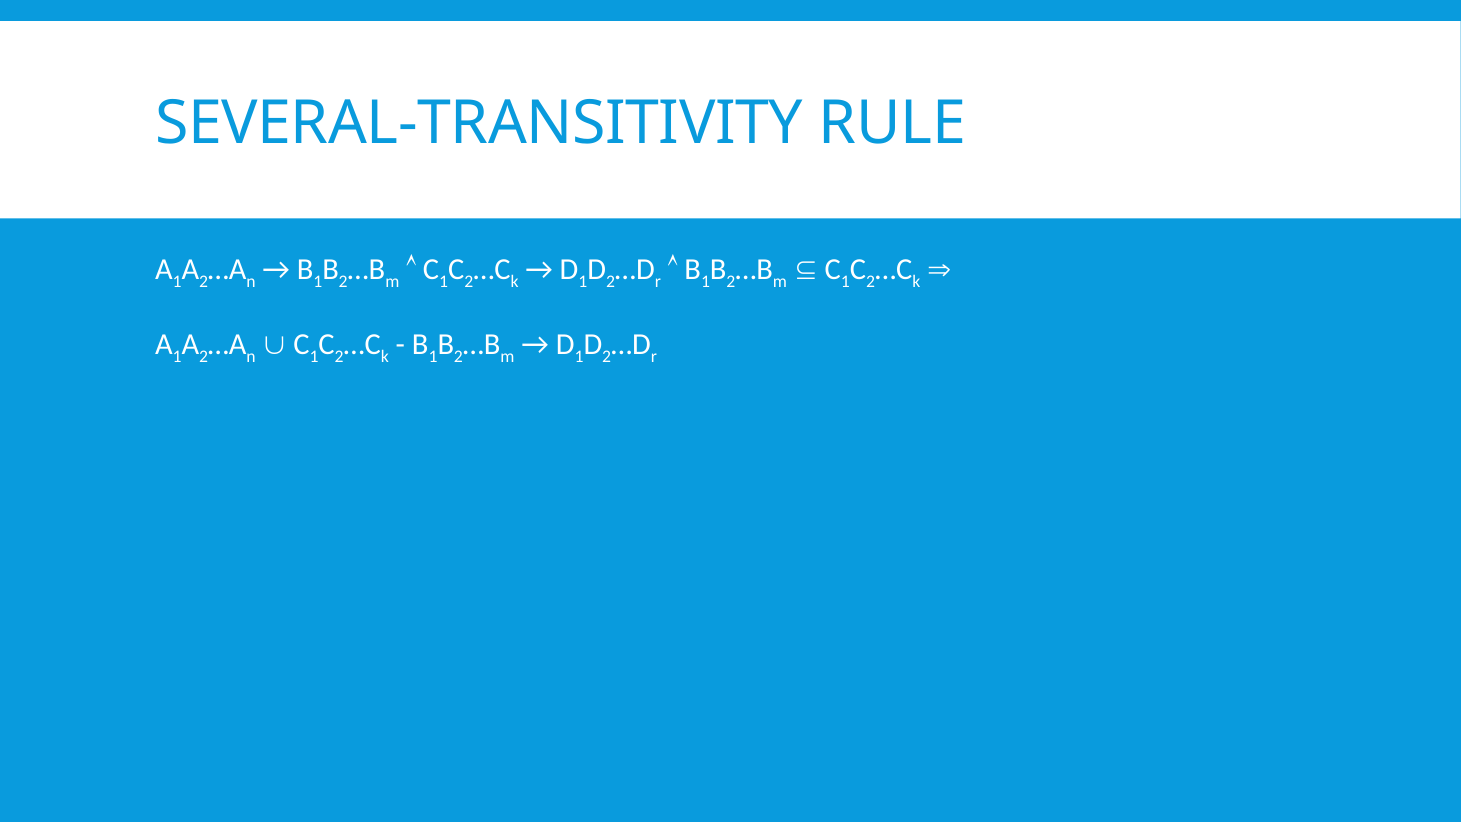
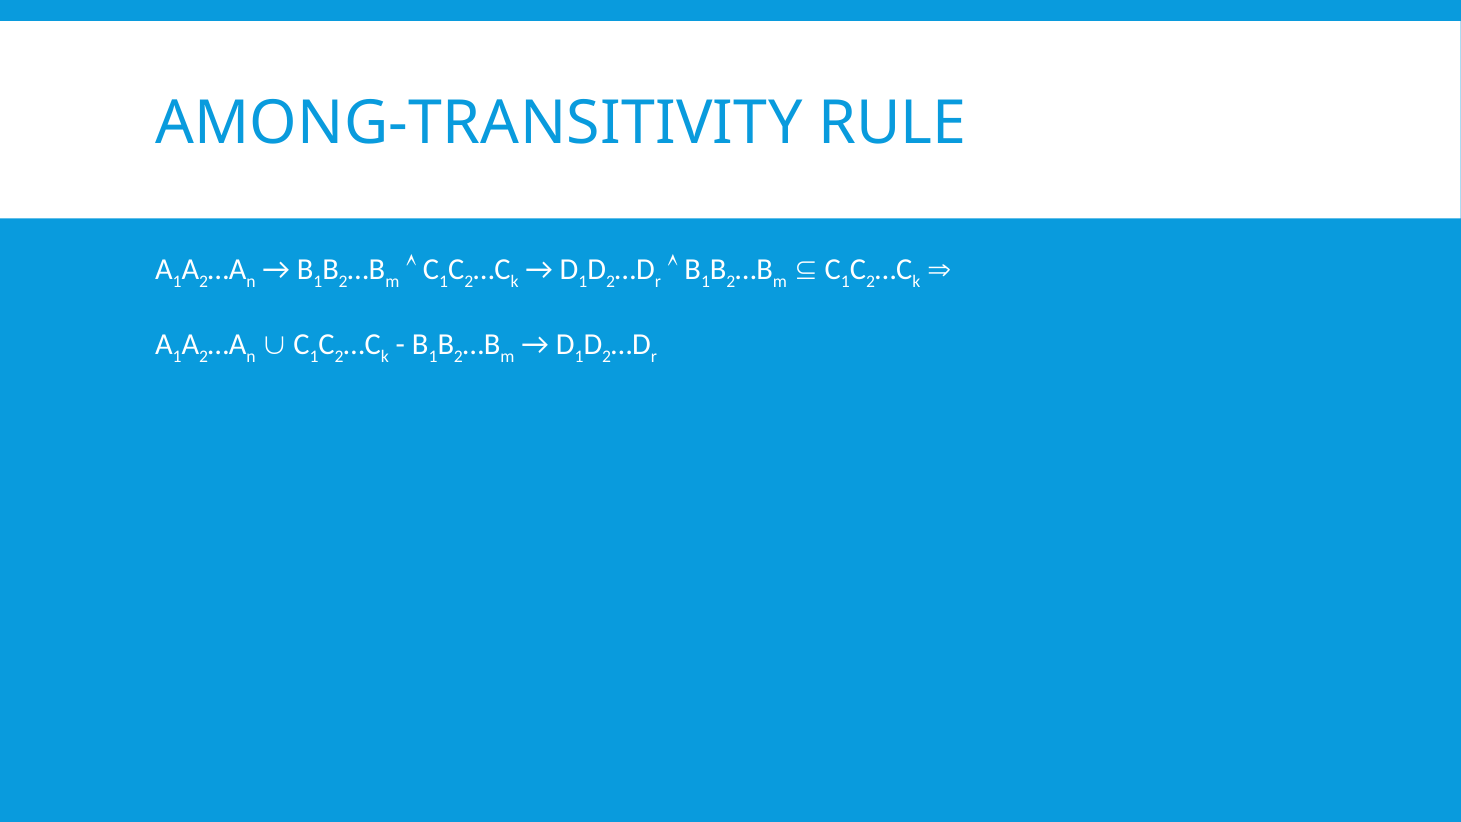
SEVERAL-TRANSITIVITY: SEVERAL-TRANSITIVITY -> AMONG-TRANSITIVITY (479, 123)
